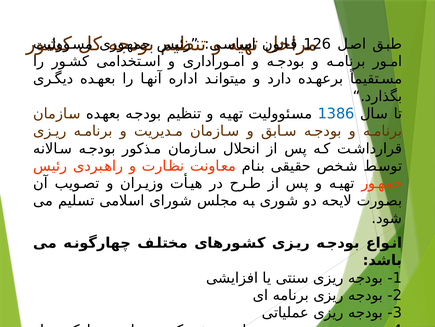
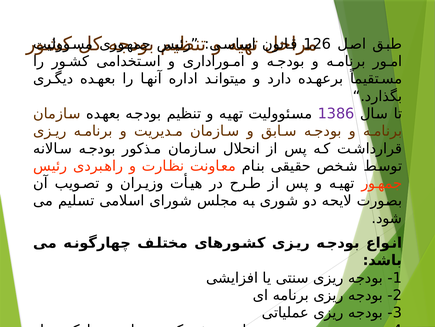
1386 colour: blue -> purple (336, 113)
